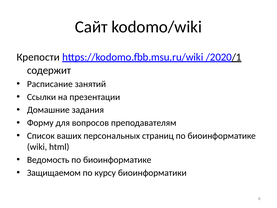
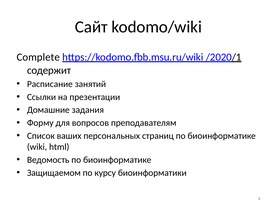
Крепости: Крепости -> Complete (38, 57)
